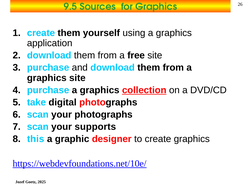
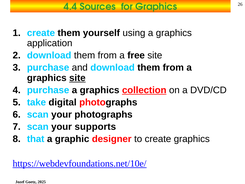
9.5: 9.5 -> 4.4 (70, 7)
site underline: none -> present (77, 78)
this: this -> that (36, 139)
